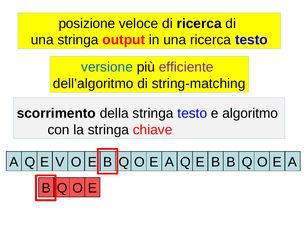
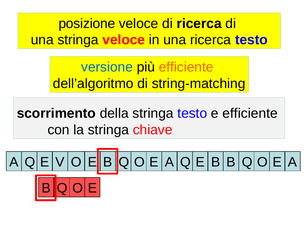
stringa output: output -> veloce (124, 40)
efficiente colour: purple -> orange (186, 67)
e algoritmo: algoritmo -> efficiente (250, 113)
